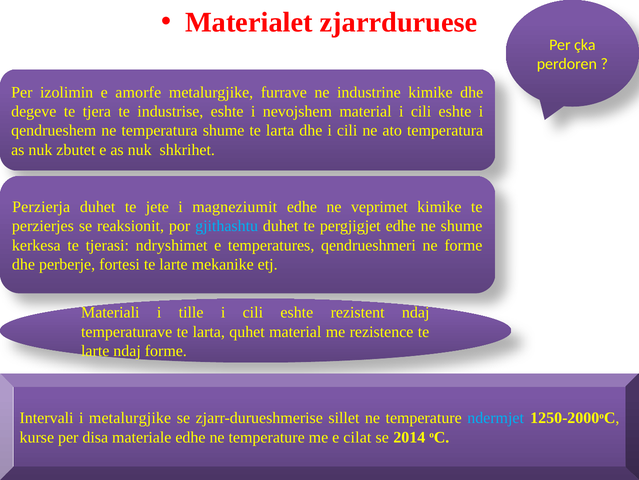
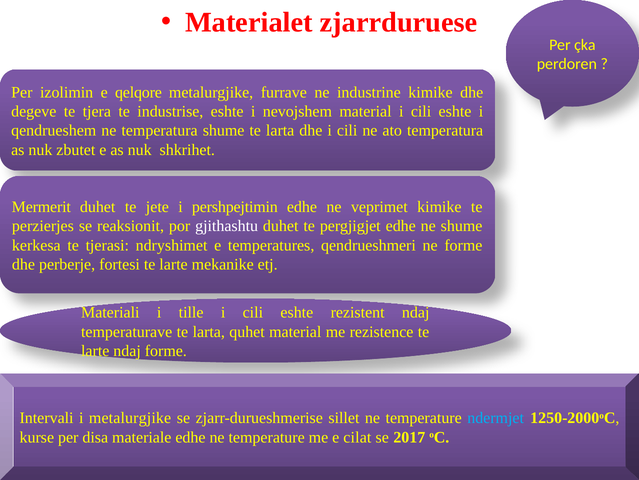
amorfe: amorfe -> qelqore (138, 92)
Perzierja: Perzierja -> Mermerit (41, 207)
magneziumit: magneziumit -> pershpejtimin (235, 207)
gjithashtu colour: light blue -> white (227, 226)
2014: 2014 -> 2017 (409, 437)
